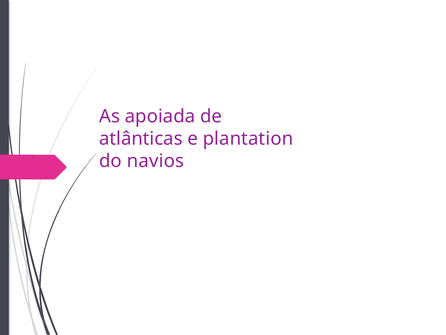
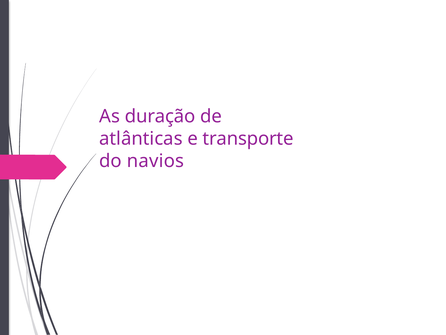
apoiada: apoiada -> duração (160, 116)
plantation: plantation -> transporte (248, 138)
